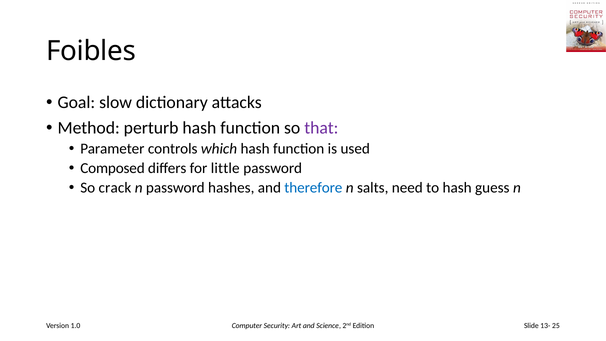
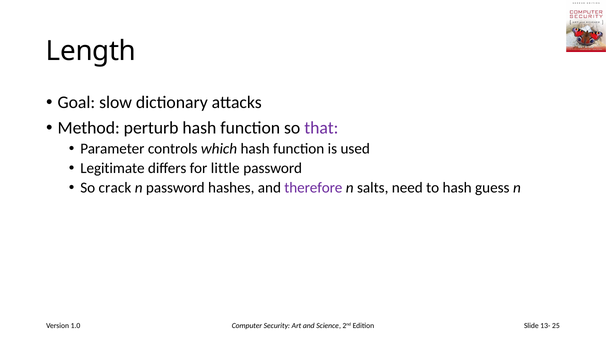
Foibles: Foibles -> Length (91, 51)
Composed: Composed -> Legitimate (112, 168)
therefore colour: blue -> purple (313, 188)
